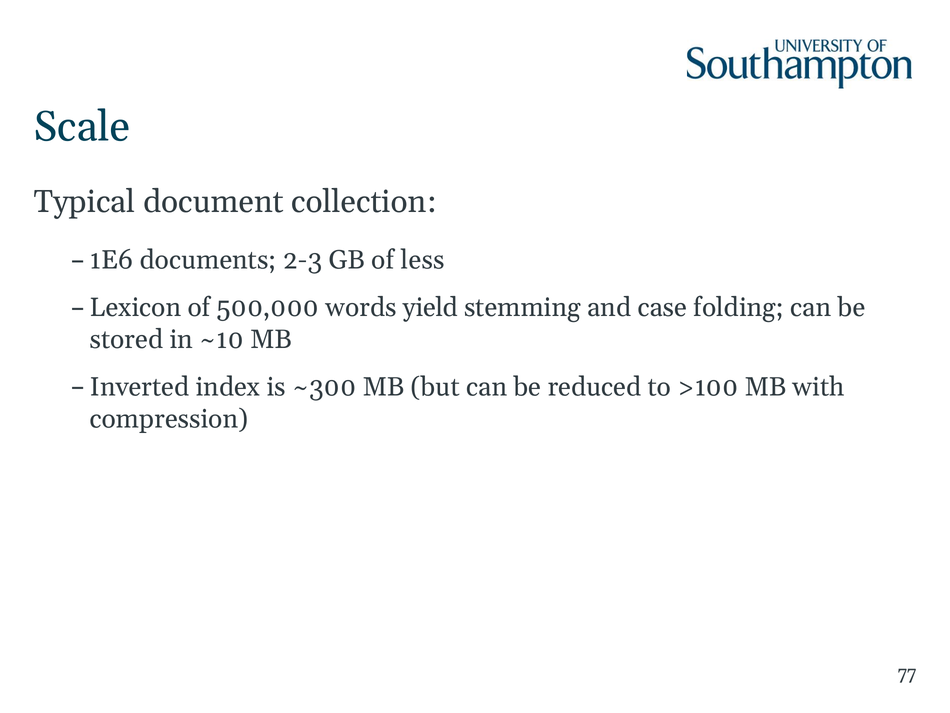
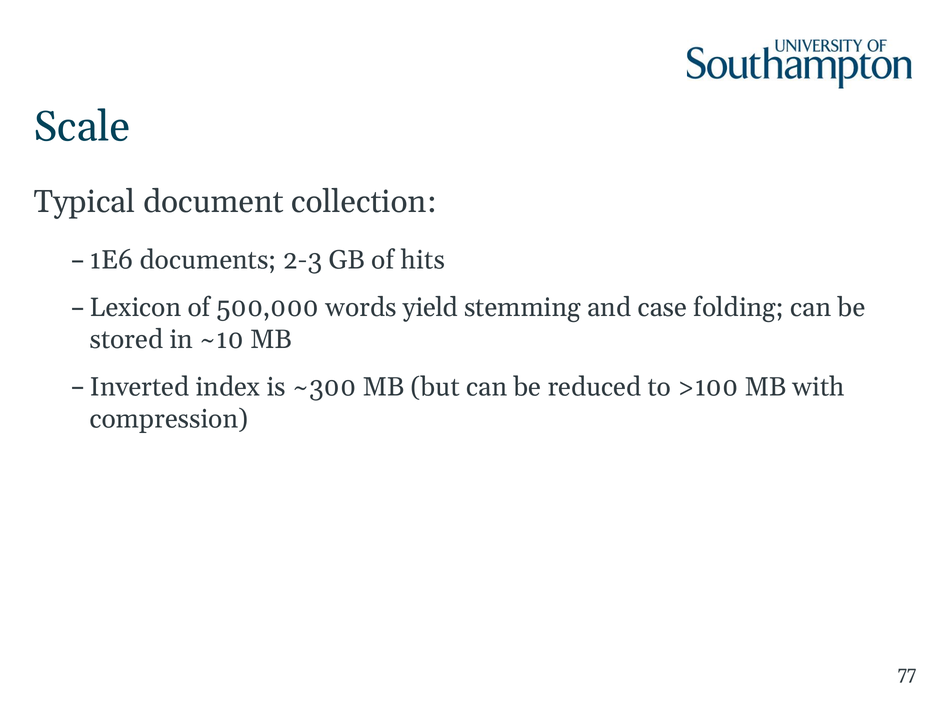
less: less -> hits (423, 260)
